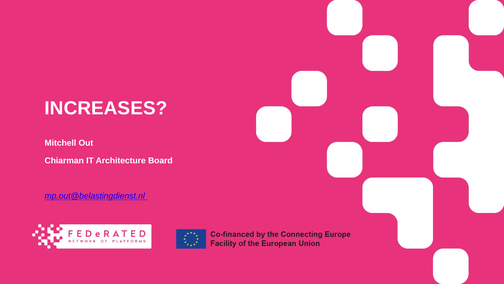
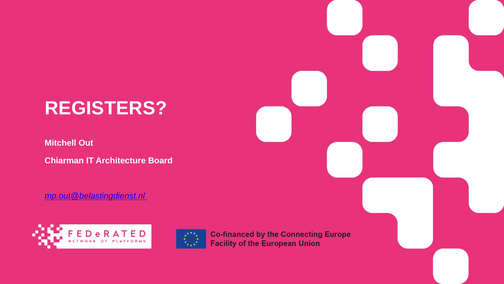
INCREASES: INCREASES -> REGISTERS (106, 108)
